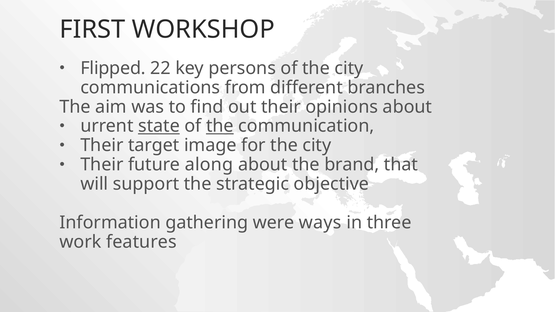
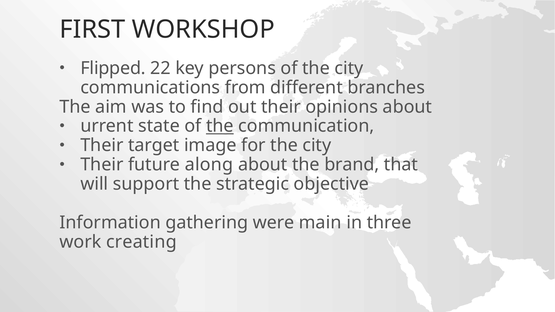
state underline: present -> none (159, 126)
ways: ways -> main (320, 223)
features: features -> creating (141, 242)
